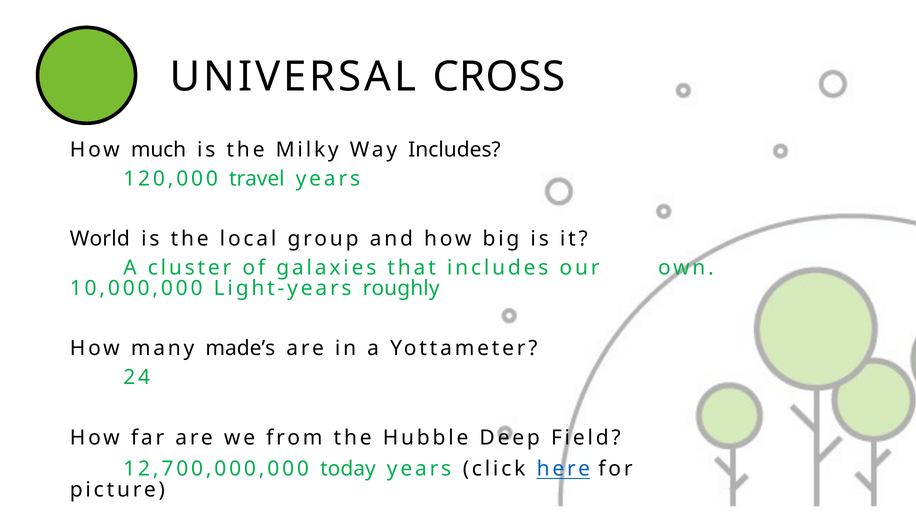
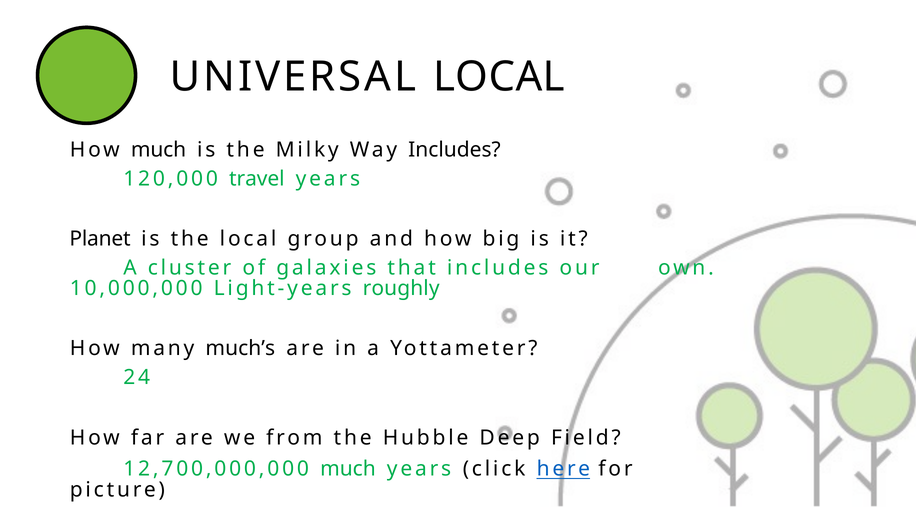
UNIVERSAL CROSS: CROSS -> LOCAL (499, 77)
World: World -> Planet (100, 239)
made’s: made’s -> much’s (240, 349)
12,700,000,000 today: today -> much (348, 469)
